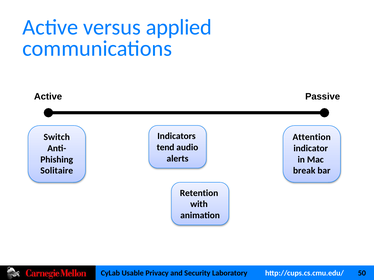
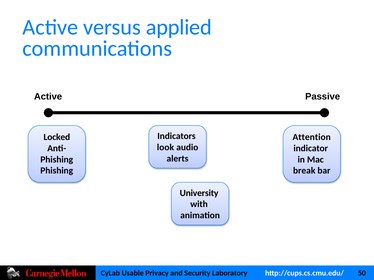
Switch: Switch -> Locked (57, 137)
tend: tend -> look (165, 148)
Solitaire: Solitaire -> Phishing (57, 171)
Retention: Retention -> University (199, 193)
